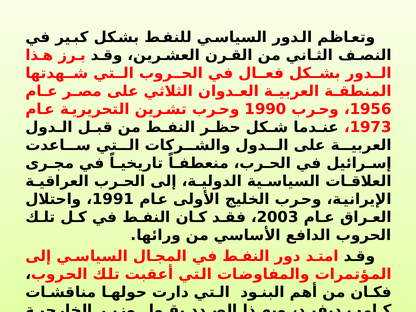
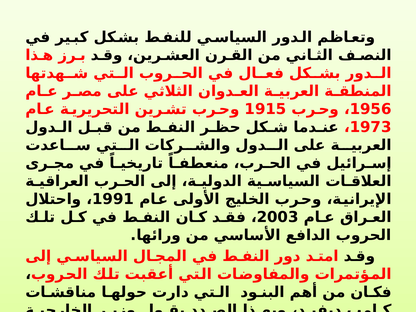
1990: 1990 -> 1915 (265, 109)
